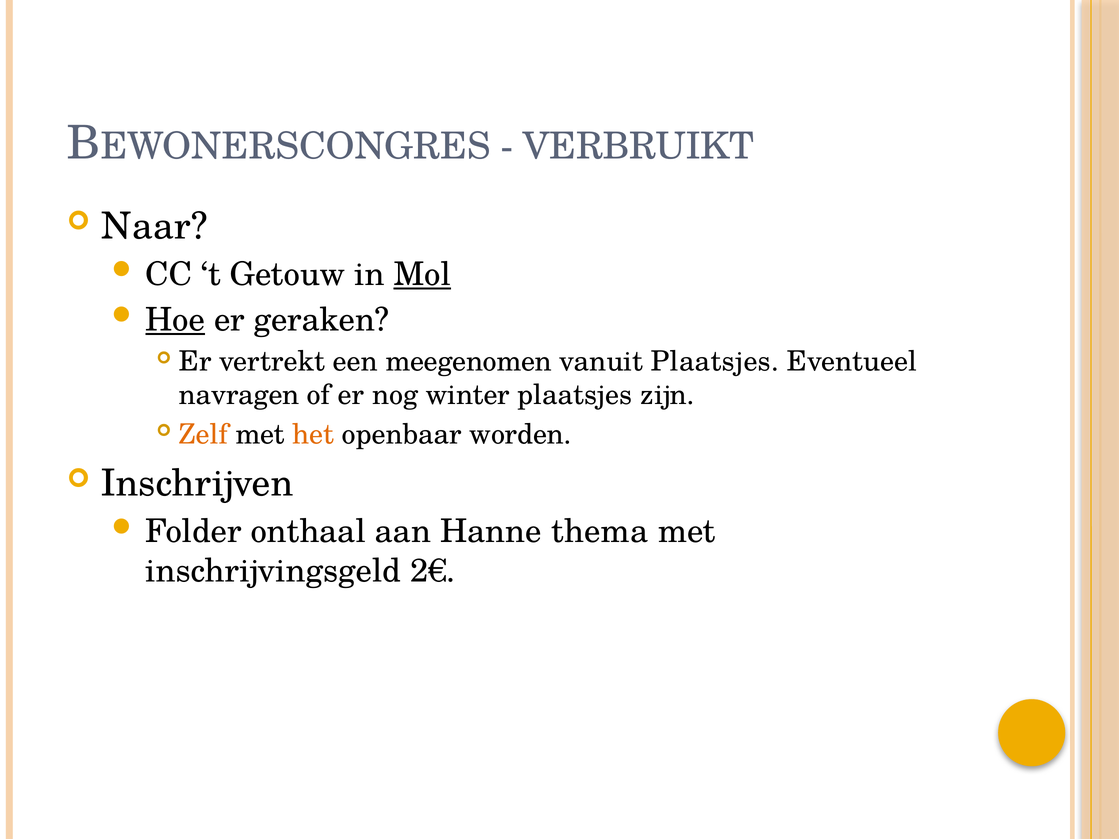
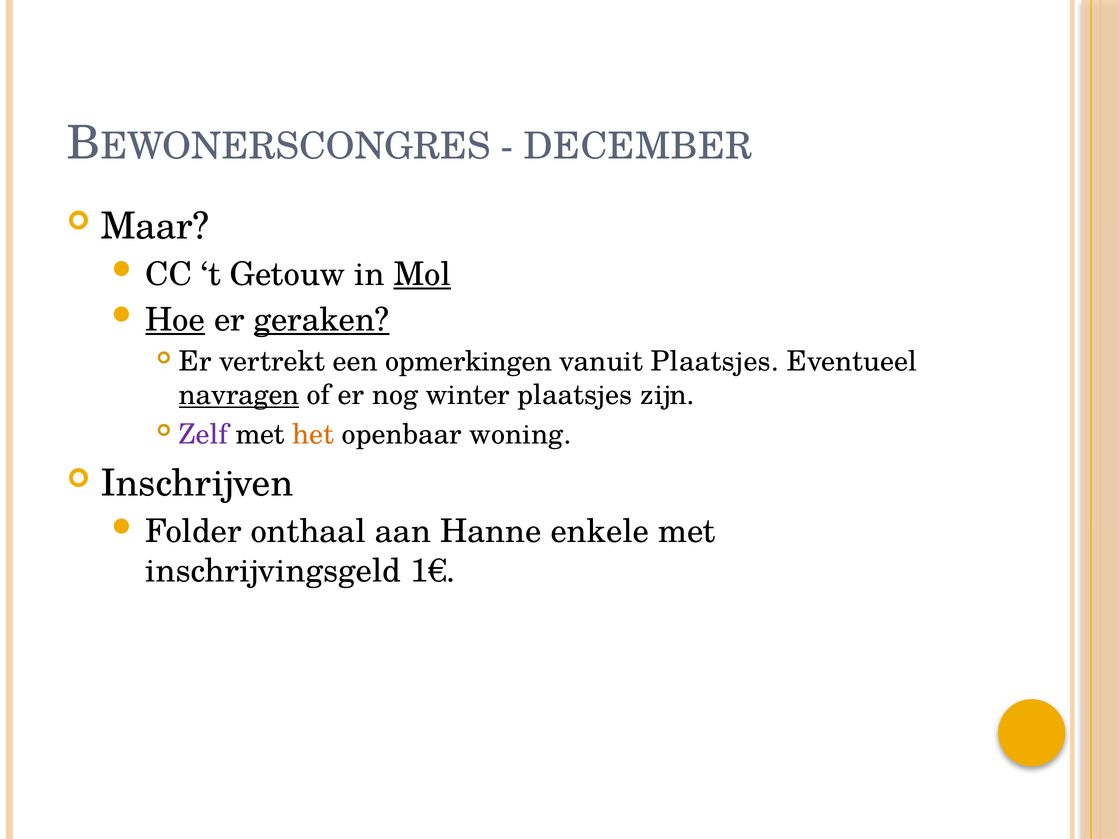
VERBRUIKT: VERBRUIKT -> DECEMBER (638, 146)
Naar: Naar -> Maar (155, 226)
geraken underline: none -> present (322, 320)
meegenomen: meegenomen -> opmerkingen (469, 362)
navragen underline: none -> present (239, 395)
Zelf colour: orange -> purple (203, 435)
worden: worden -> woning (520, 435)
thema: thema -> enkele (600, 532)
2€: 2€ -> 1€ (433, 571)
